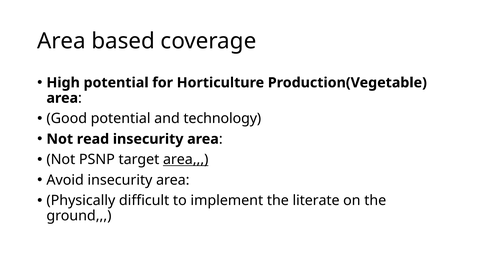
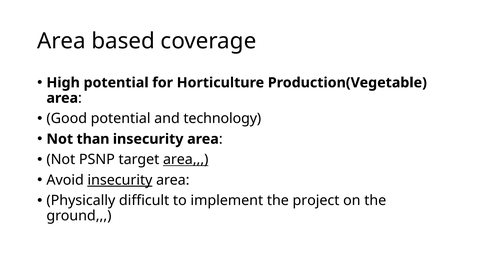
read: read -> than (93, 139)
insecurity underline: none -> present (120, 180)
literate: literate -> project (316, 201)
